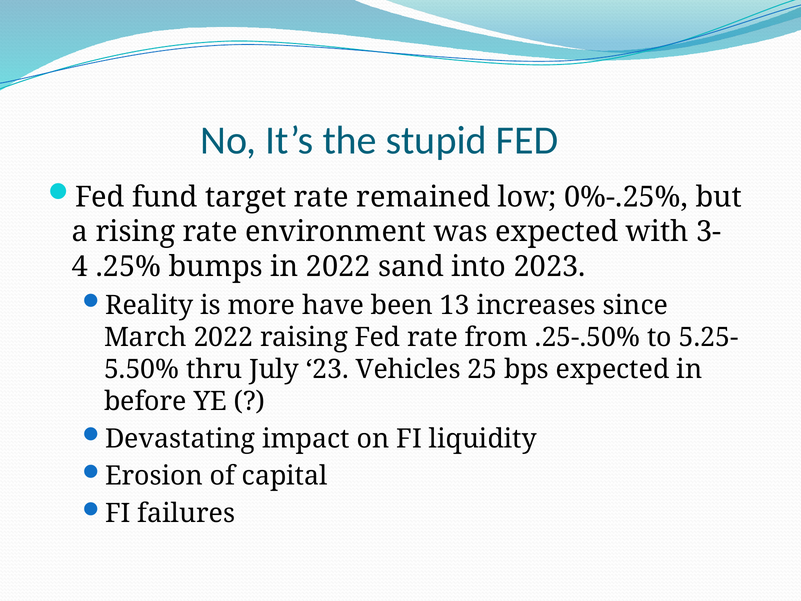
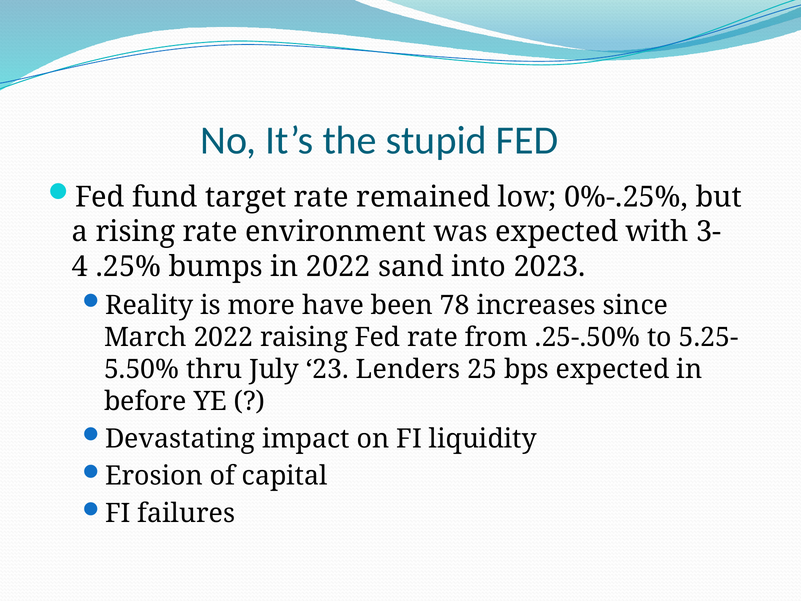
13: 13 -> 78 (455, 305)
Vehicles: Vehicles -> Lenders (408, 369)
